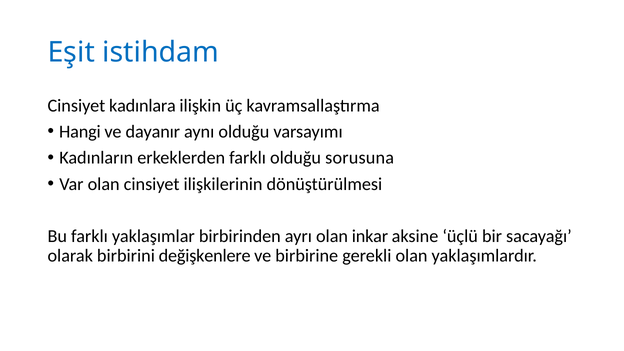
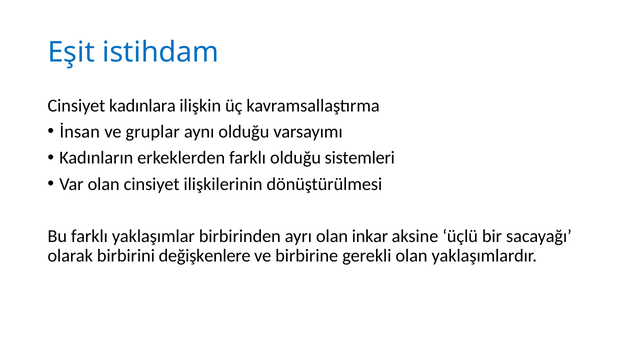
Hangi: Hangi -> İnsan (80, 132)
dayanır: dayanır -> gruplar (153, 132)
sorusuna: sorusuna -> sistemleri (360, 158)
